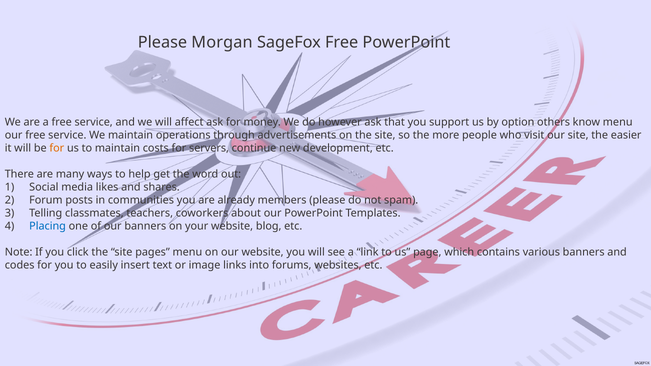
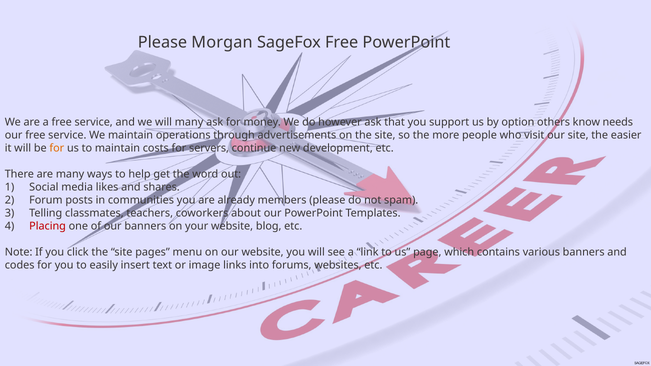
will affect: affect -> many (189, 122)
know menu: menu -> needs (618, 122)
Placing colour: blue -> red (48, 226)
